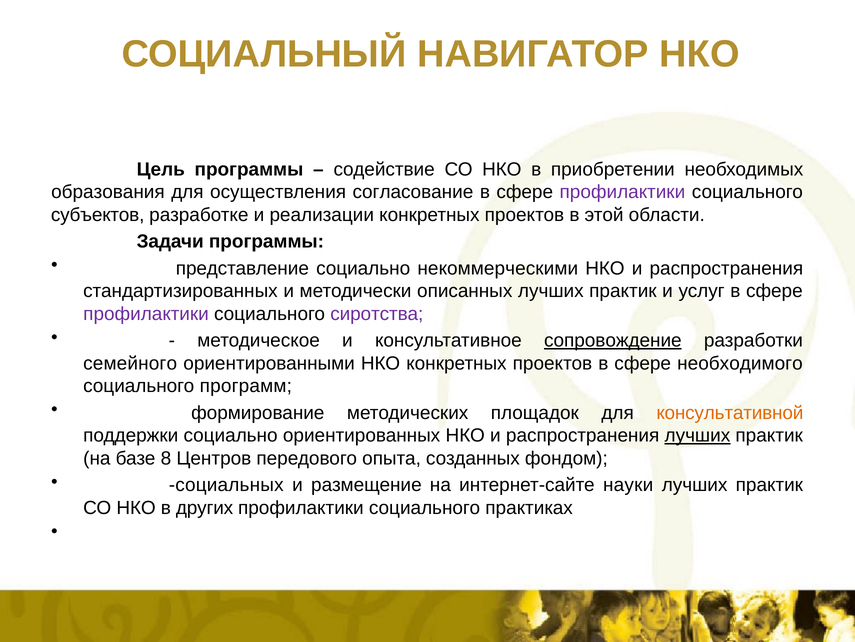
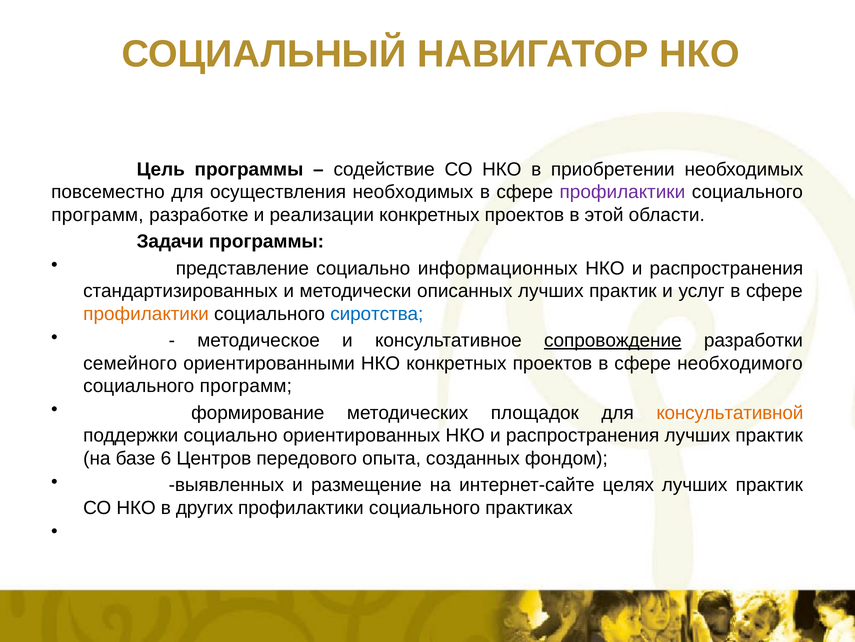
образования: образования -> повсеместно (108, 192)
осуществления согласование: согласование -> необходимых (413, 192)
субъектов: субъектов -> программ (97, 215)
некоммерческими: некоммерческими -> информационных (498, 268)
профилактики colour: purple -> orange (146, 314)
сиротства colour: purple -> blue (377, 314)
лучших underline: present -> none (697, 435)
8: 8 -> 6 (166, 458)
социальных: социальных -> выявленных (226, 484)
науки: науки -> целях (628, 484)
